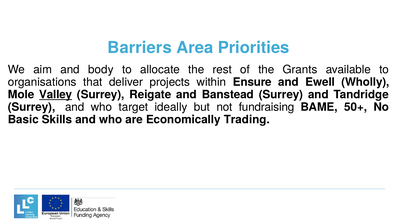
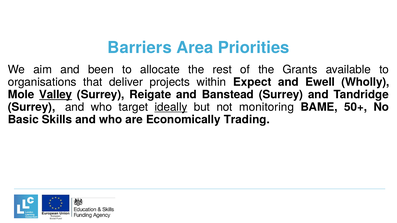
body: body -> been (101, 70)
Ensure: Ensure -> Expect (252, 82)
ideally underline: none -> present (171, 107)
fundraising: fundraising -> monitoring (266, 107)
